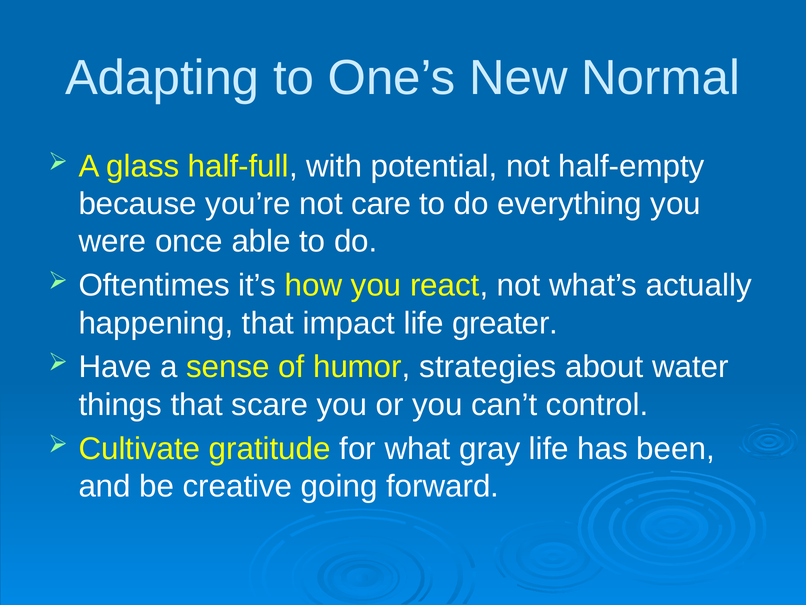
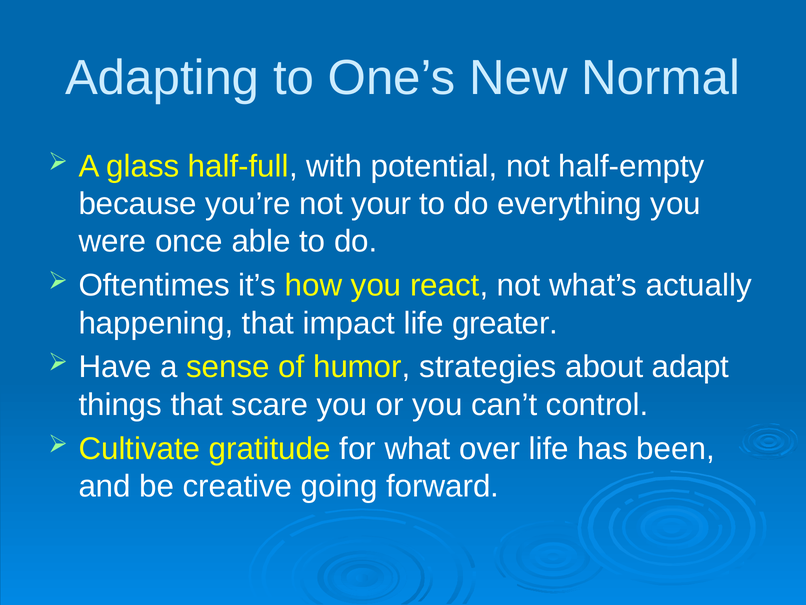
care: care -> your (381, 204)
water: water -> adapt (691, 367)
gray: gray -> over (490, 448)
